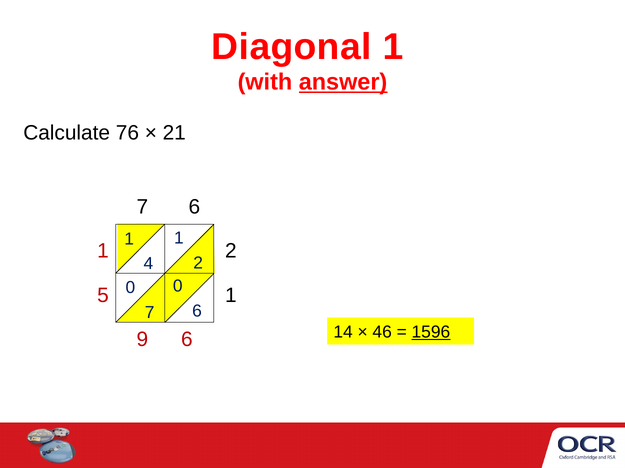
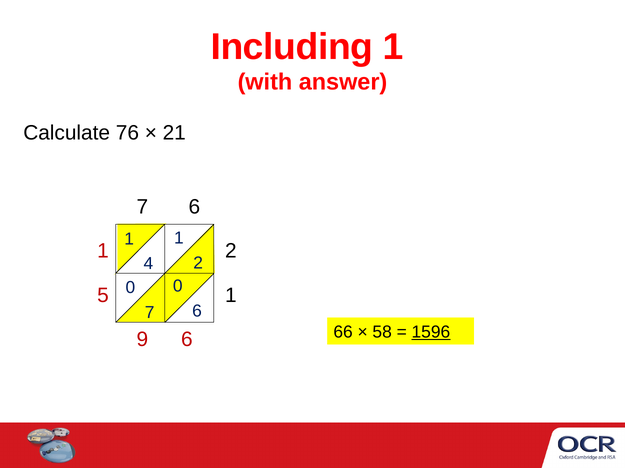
Diagonal: Diagonal -> Including (292, 47)
answer underline: present -> none (343, 82)
14: 14 -> 66 (343, 333)
46: 46 -> 58 (382, 333)
